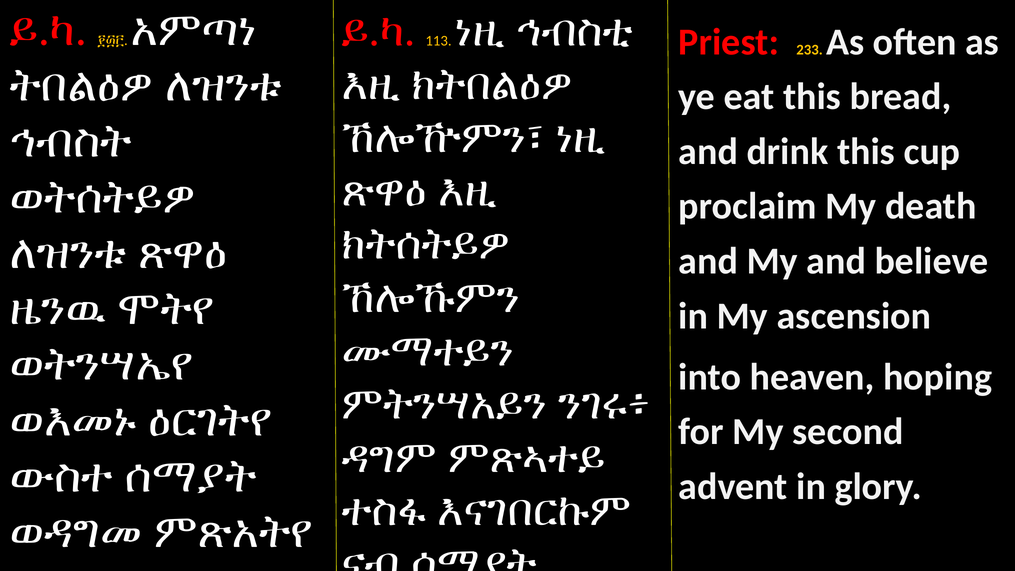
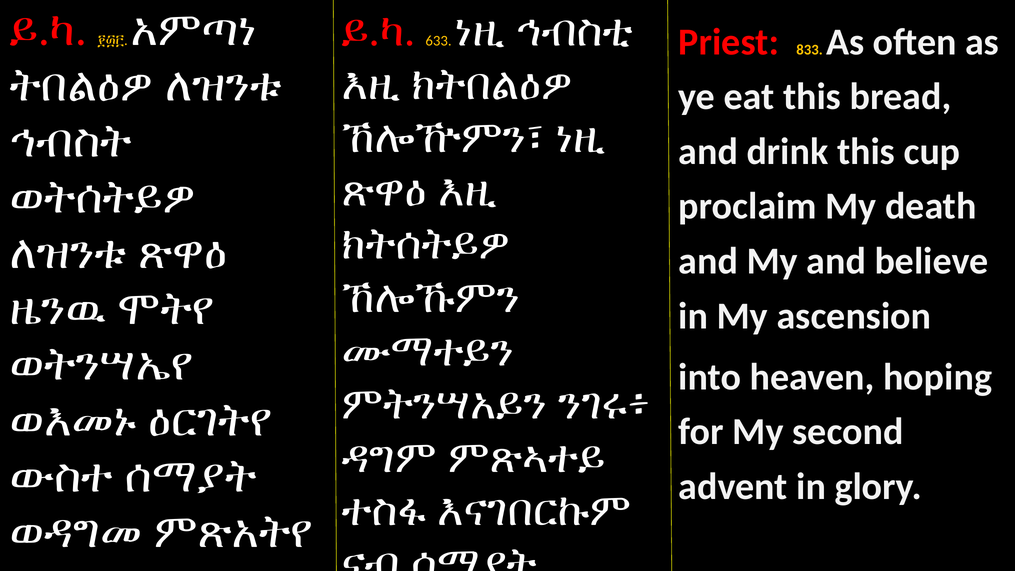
113: 113 -> 633 (439, 41)
233: 233 -> 833 (810, 50)
